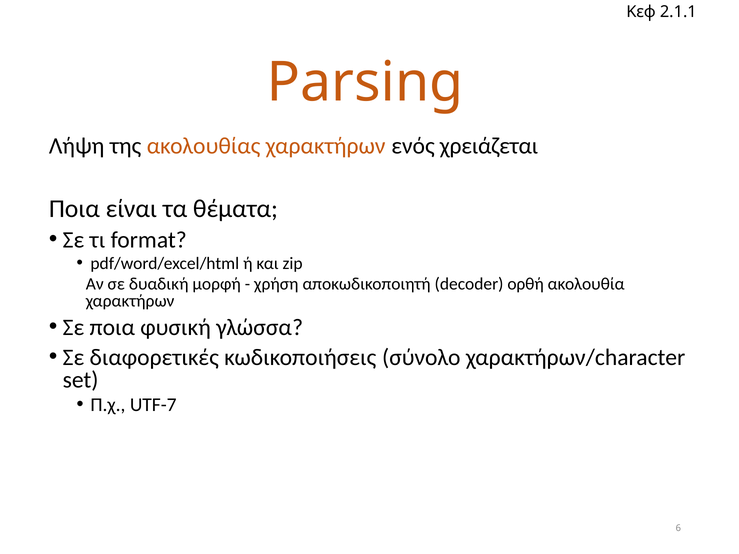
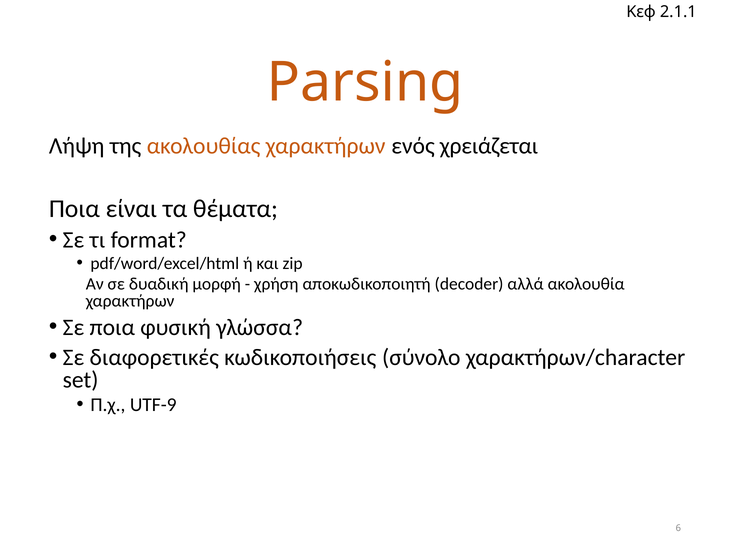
ορθή: ορθή -> αλλά (525, 284)
UTF-7: UTF-7 -> UTF-9 (153, 405)
